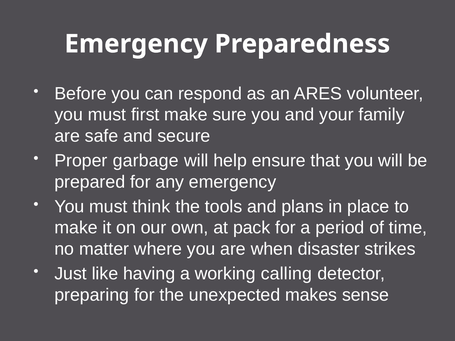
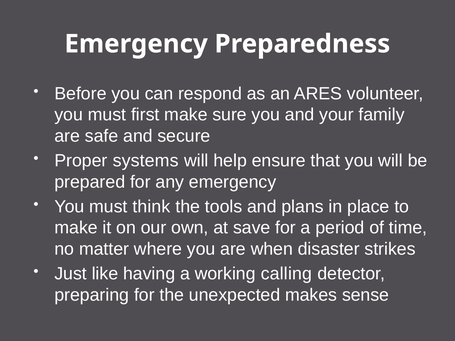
garbage: garbage -> systems (146, 161)
pack: pack -> save (252, 228)
